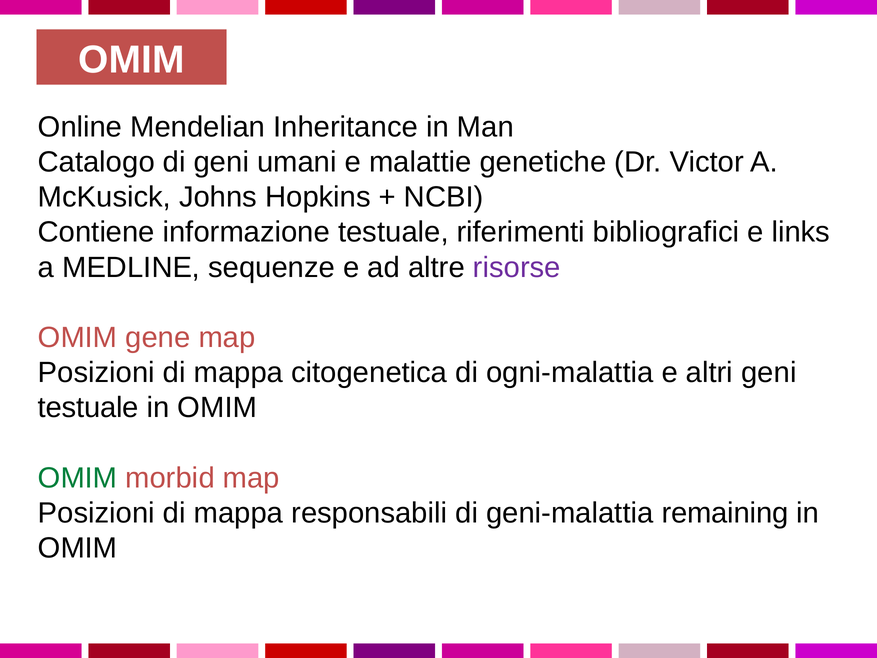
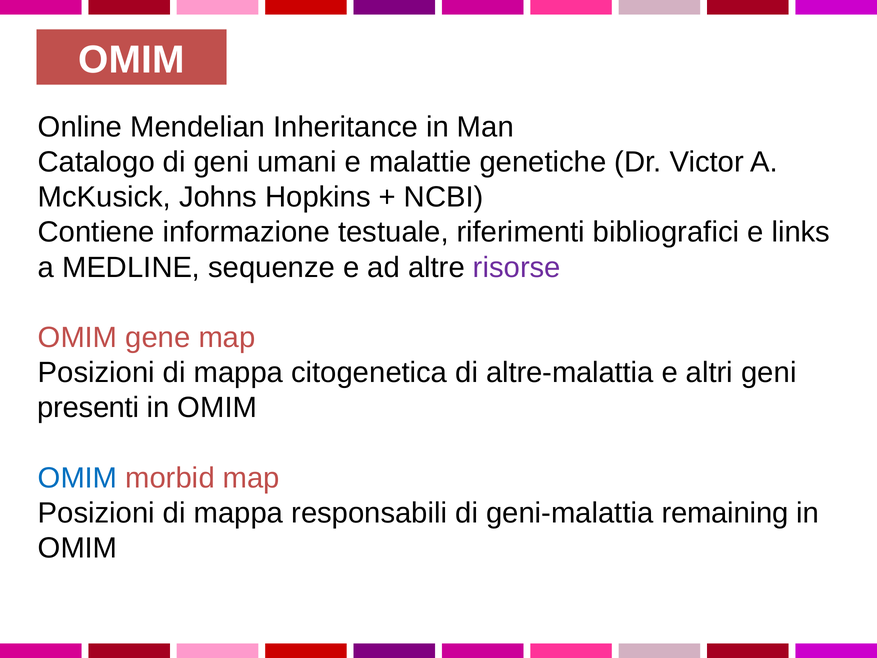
ogni-malattia: ogni-malattia -> altre-malattia (570, 373)
testuale: testuale -> presenti (88, 408)
OMIM colour: green -> blue (78, 478)
